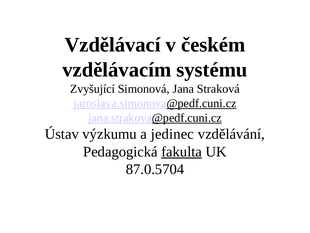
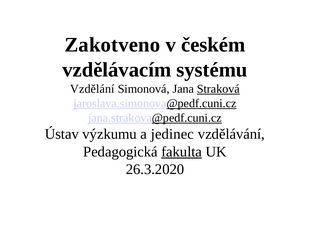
Vzdělávací: Vzdělávací -> Zakotveno (112, 45)
Zvyšující: Zvyšující -> Vzdělání (92, 89)
Straková underline: none -> present (218, 89)
87.0.5704: 87.0.5704 -> 26.3.2020 (155, 169)
